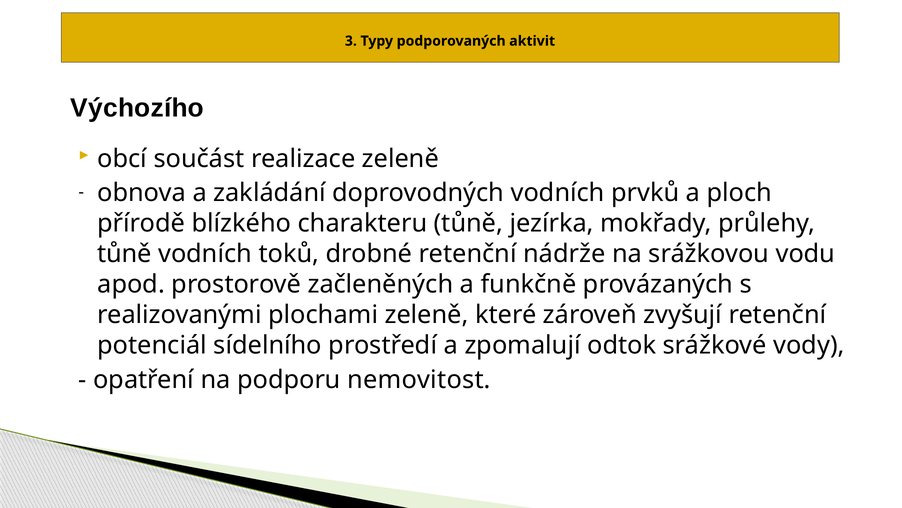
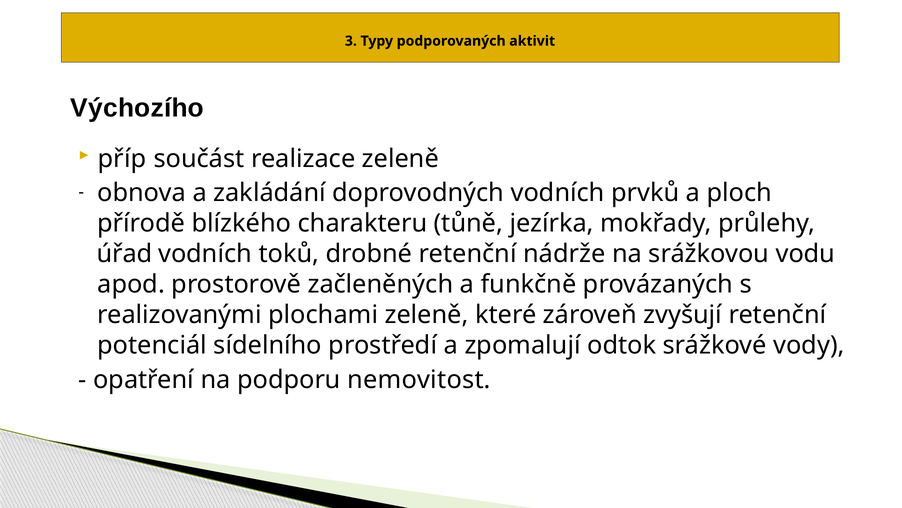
obcí: obcí -> příp (122, 159)
tůně: tůně -> úřad (125, 254)
